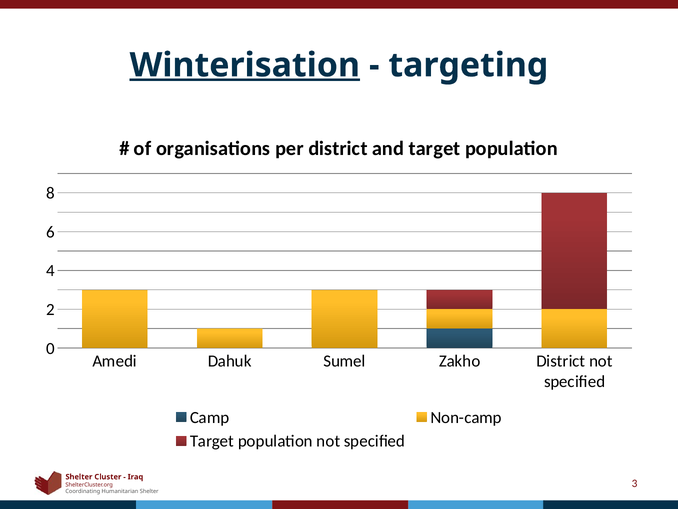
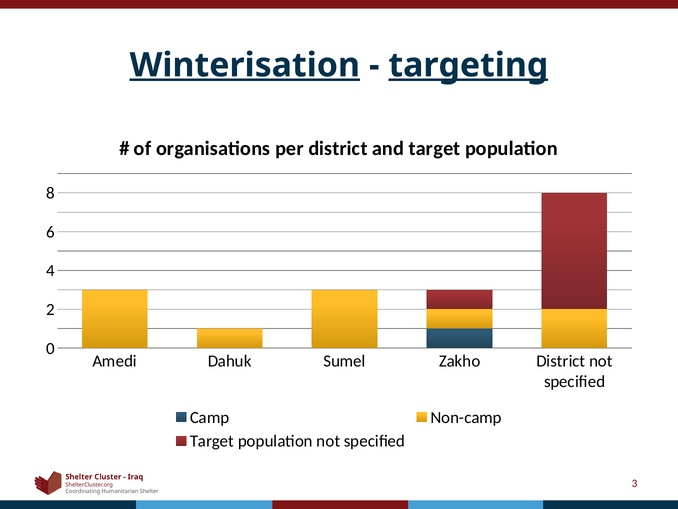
targeting underline: none -> present (468, 65)
